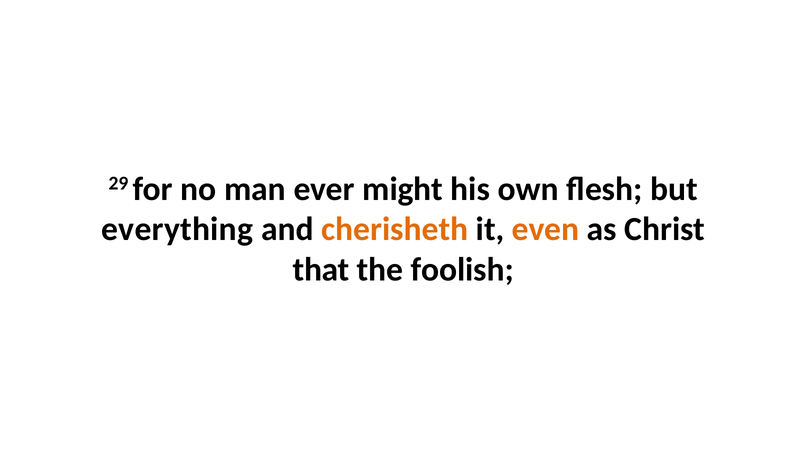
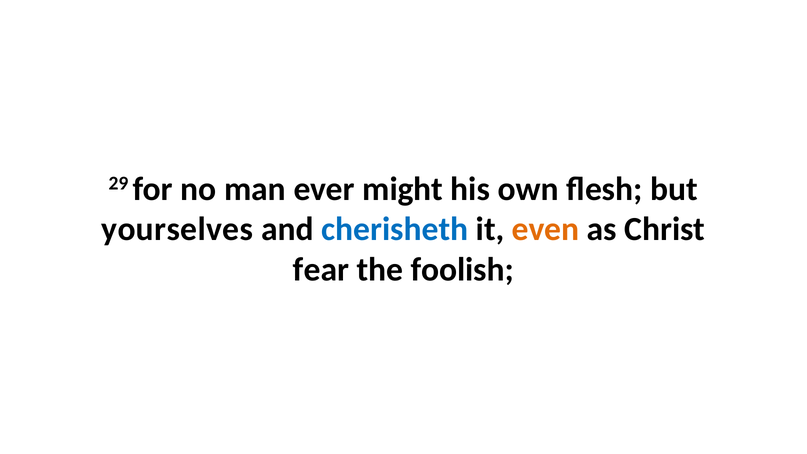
everything: everything -> yourselves (177, 229)
cherisheth colour: orange -> blue (395, 229)
that: that -> fear (321, 270)
